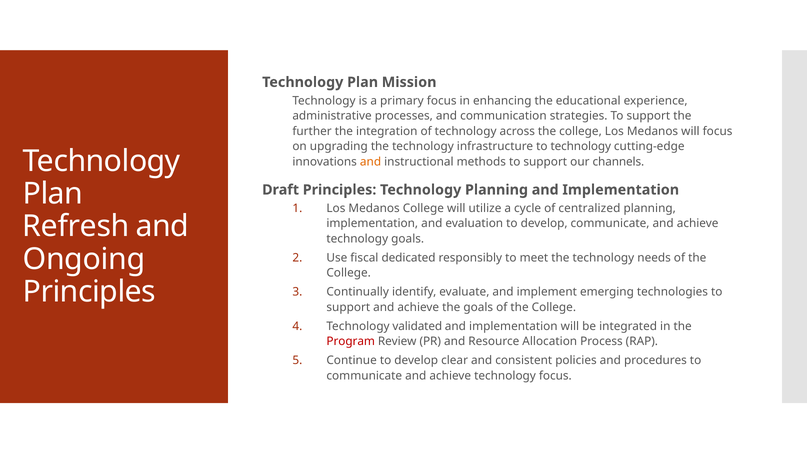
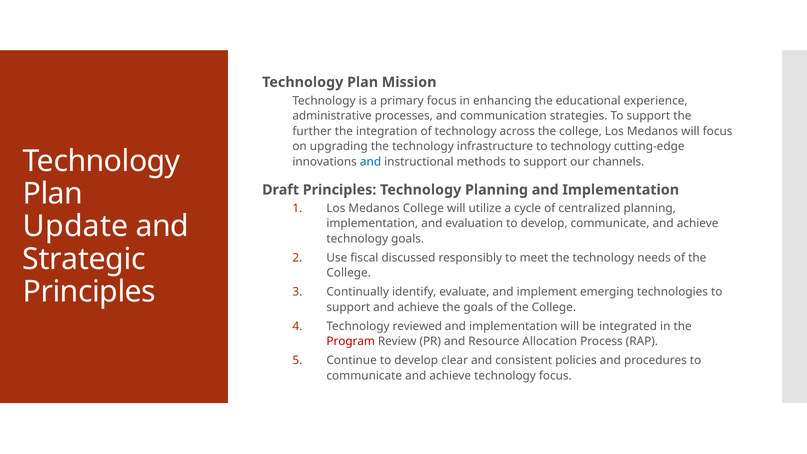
and colour: orange -> blue (371, 162)
Refresh: Refresh -> Update (76, 226)
Ongoing: Ongoing -> Strategic (84, 259)
dedicated: dedicated -> discussed (408, 258)
validated: validated -> reviewed (417, 326)
